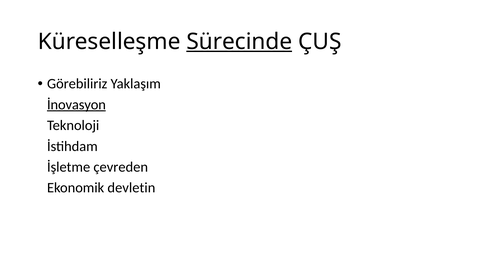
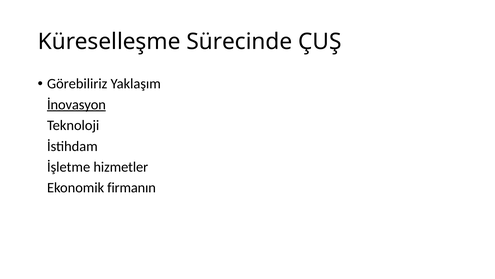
Sürecinde underline: present -> none (239, 42)
çevreden: çevreden -> hizmetler (121, 167)
devletin: devletin -> firmanın (132, 187)
